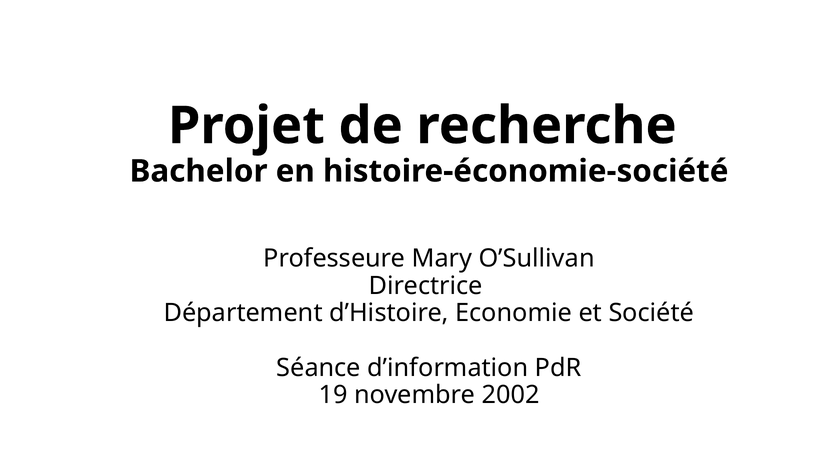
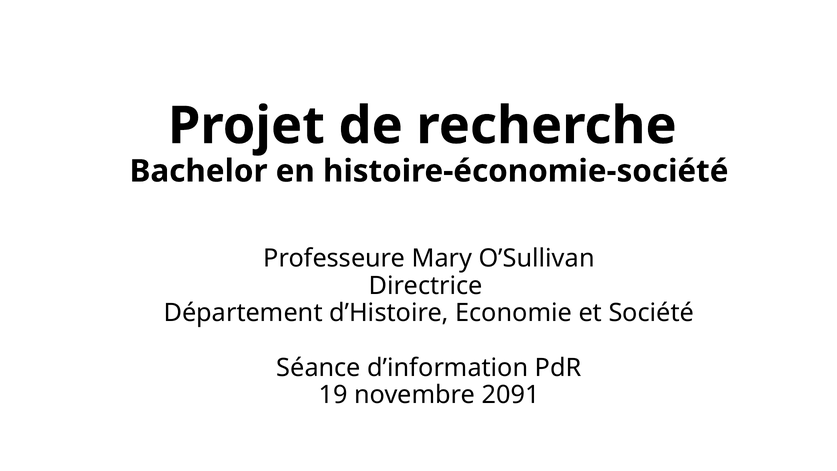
2002: 2002 -> 2091 (511, 395)
